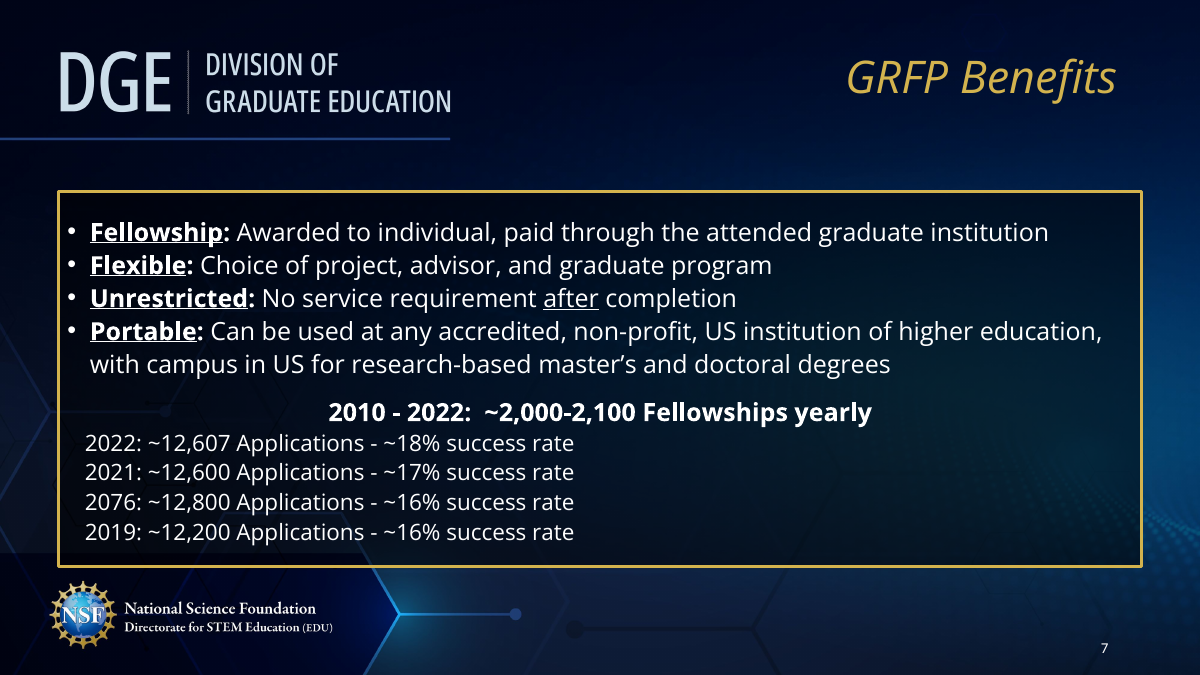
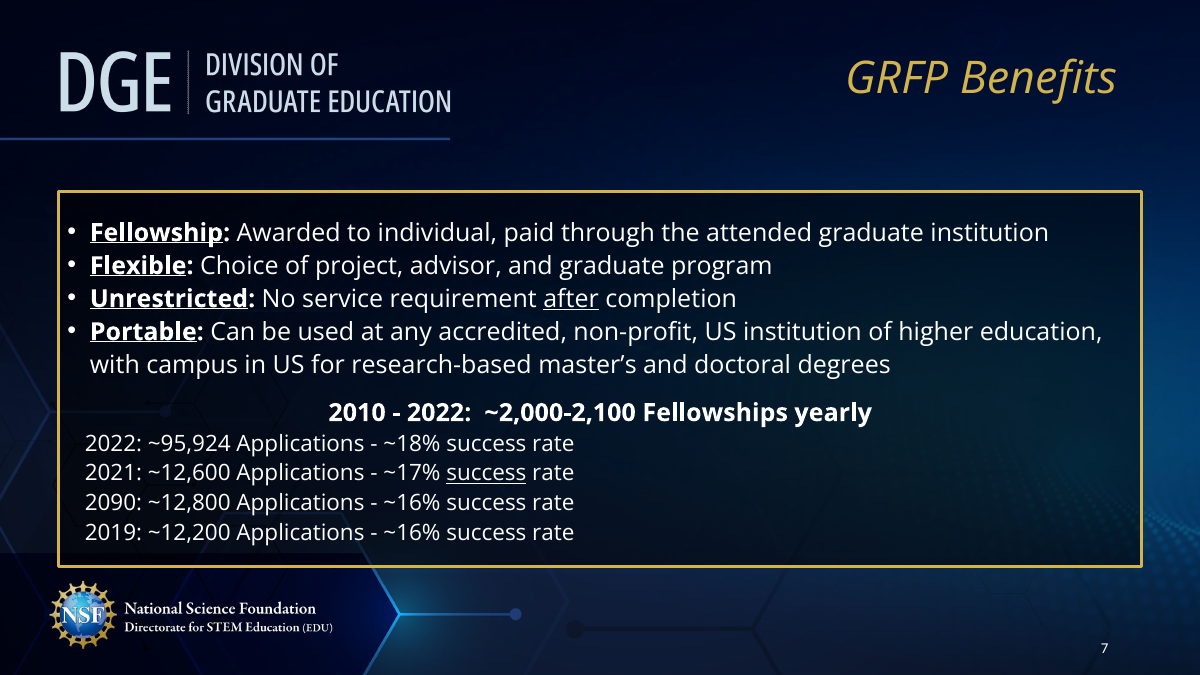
~12,607: ~12,607 -> ~95,924 (189, 444)
success underline: none -> present (486, 474)
2076: 2076 -> 2090 (113, 503)
